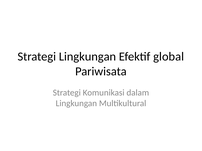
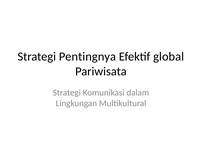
Strategi Lingkungan: Lingkungan -> Pentingnya (87, 57)
